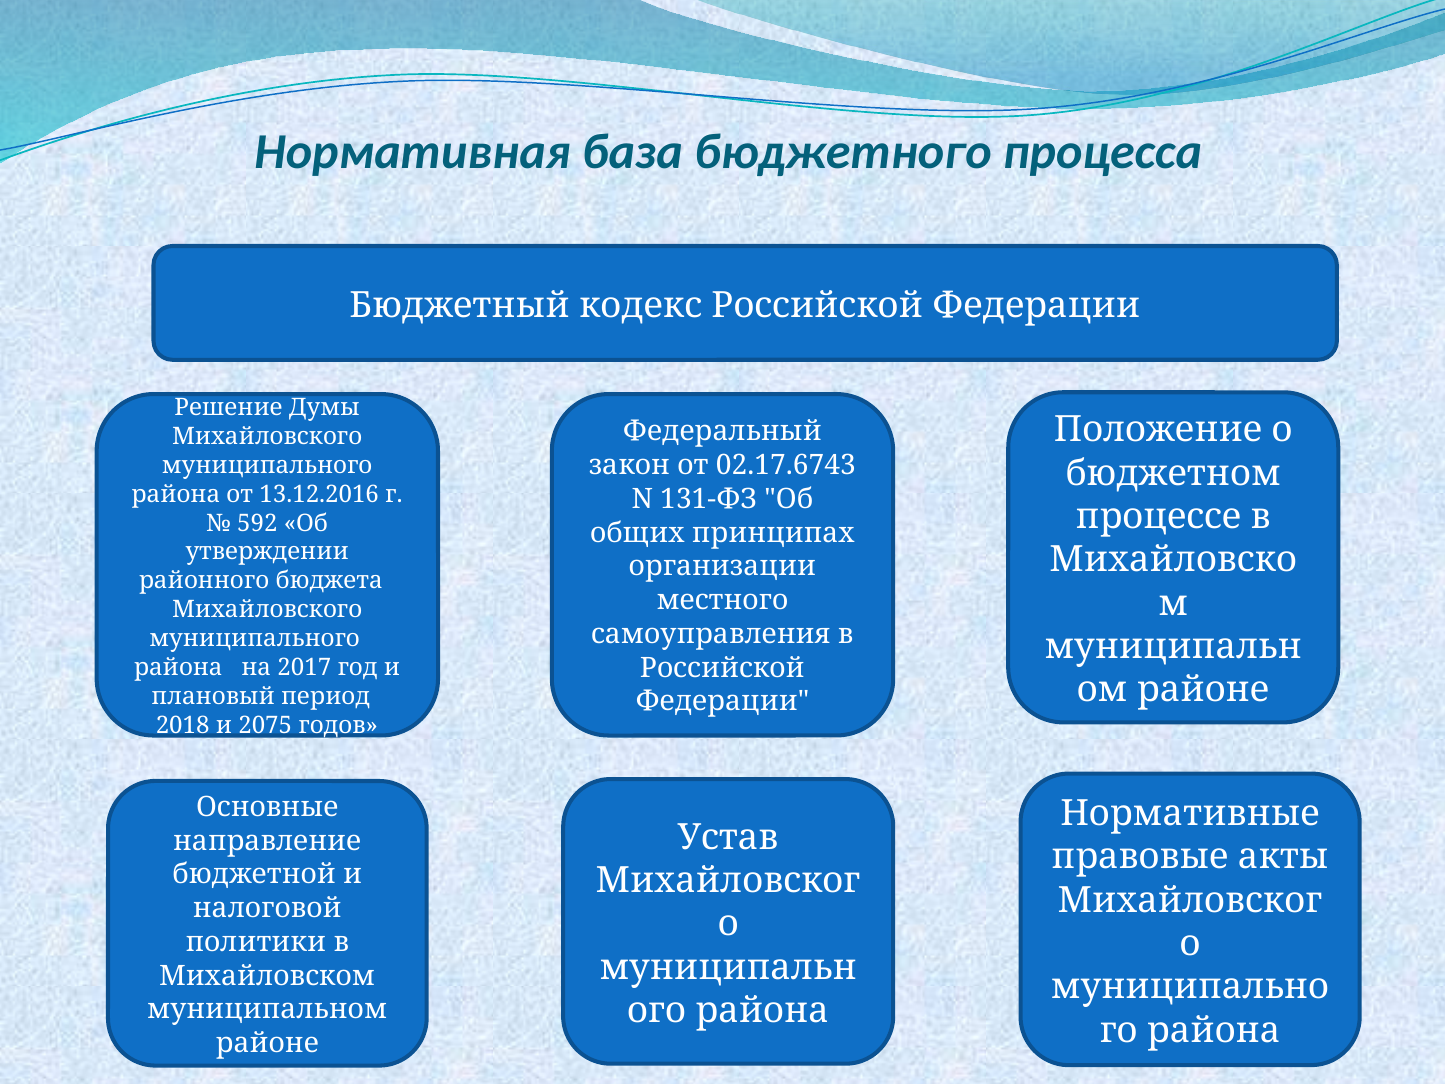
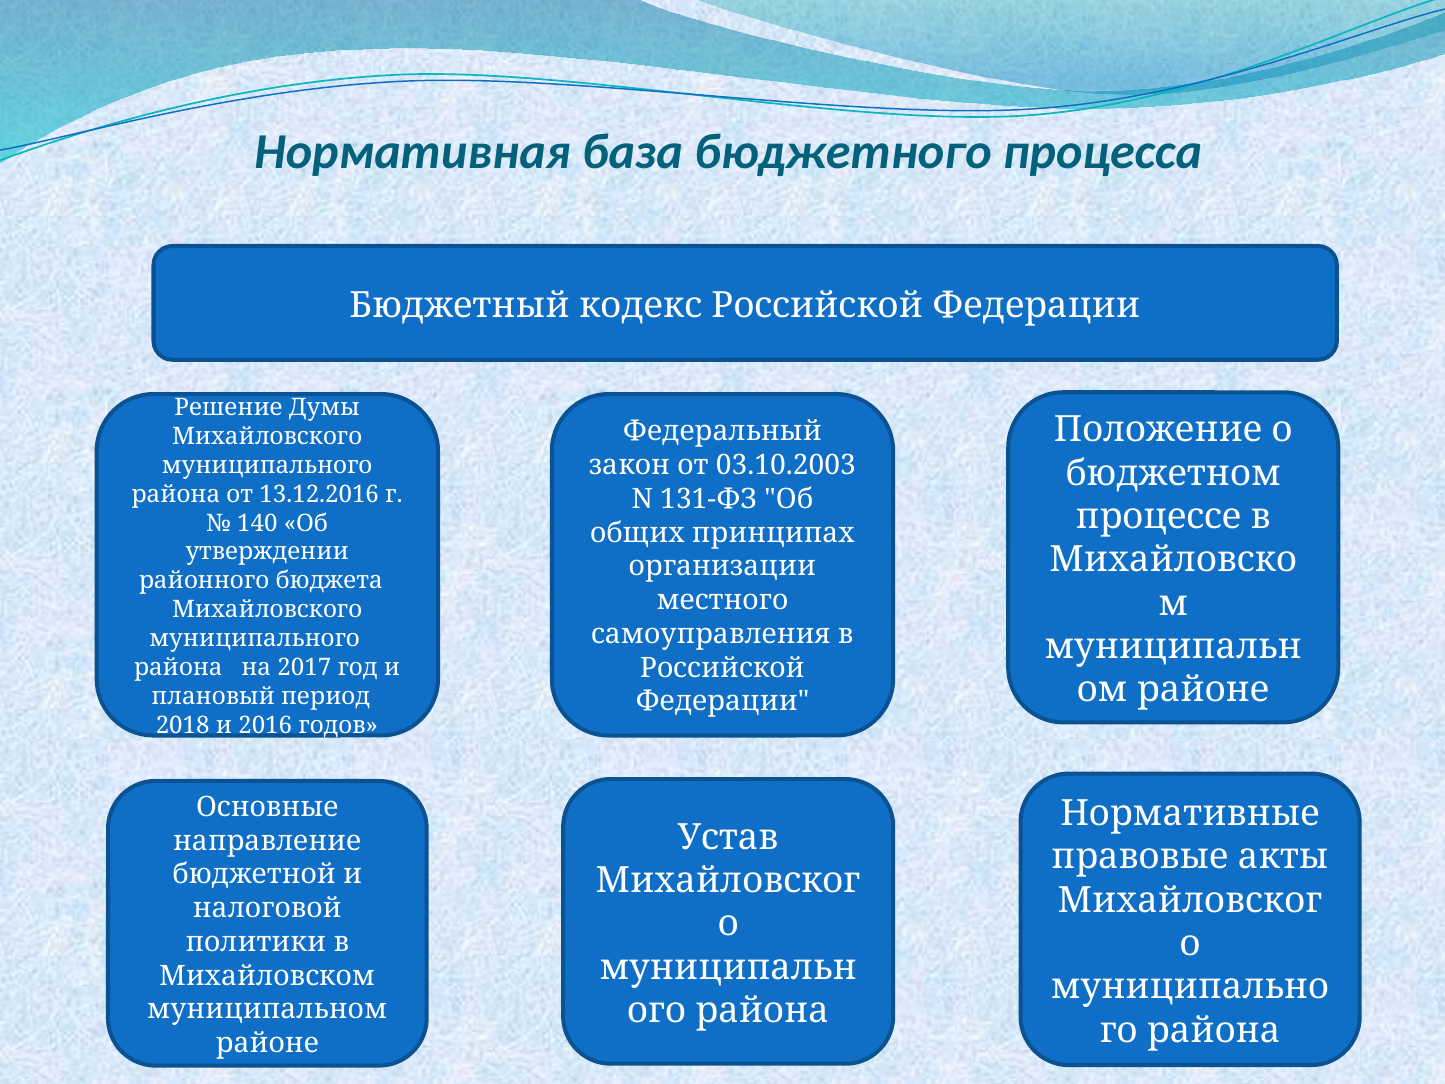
02.17.6743: 02.17.6743 -> 03.10.2003 (786, 465)
592: 592 -> 140 (257, 523)
2075: 2075 -> 2016 (265, 725)
